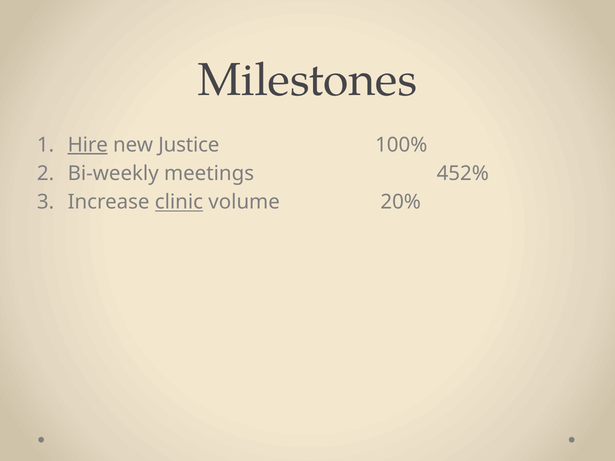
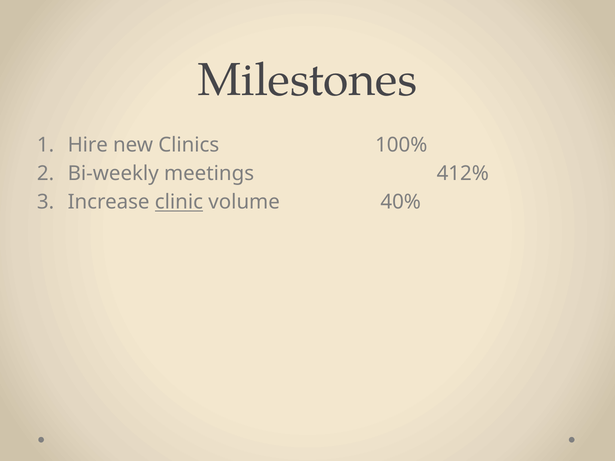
Hire underline: present -> none (88, 145)
Justice: Justice -> Clinics (189, 145)
452%: 452% -> 412% (463, 174)
20%: 20% -> 40% (401, 202)
